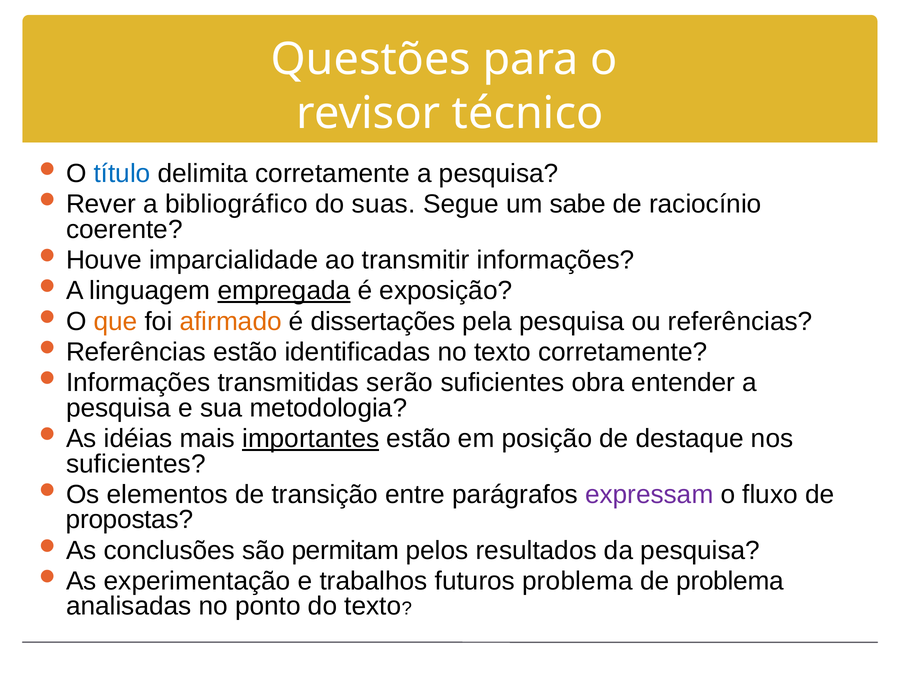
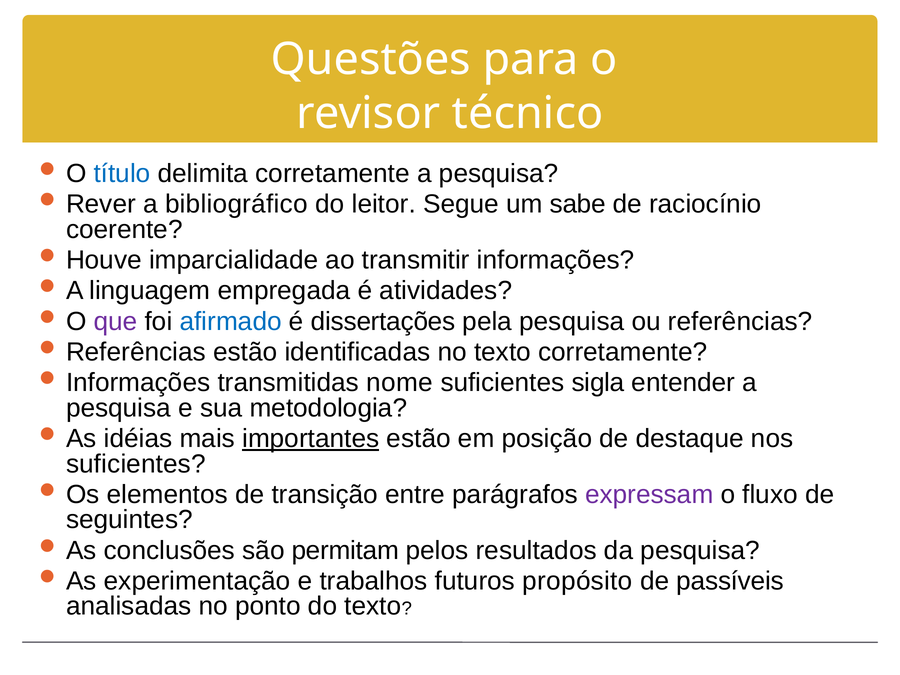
suas: suas -> leitor (384, 204)
empregada underline: present -> none (284, 291)
exposição: exposição -> atividades (446, 291)
que colour: orange -> purple (116, 321)
afirmado colour: orange -> blue (231, 321)
serão: serão -> nome (400, 383)
obra: obra -> sigla (598, 383)
propostas: propostas -> seguintes (129, 520)
futuros problema: problema -> propósito (578, 581)
de problema: problema -> passíveis (730, 581)
